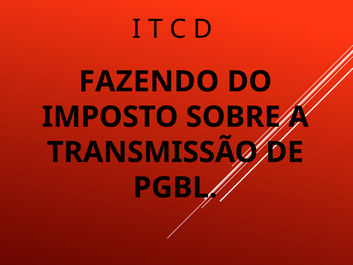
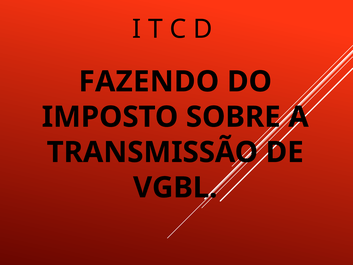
PGBL: PGBL -> VGBL (175, 187)
